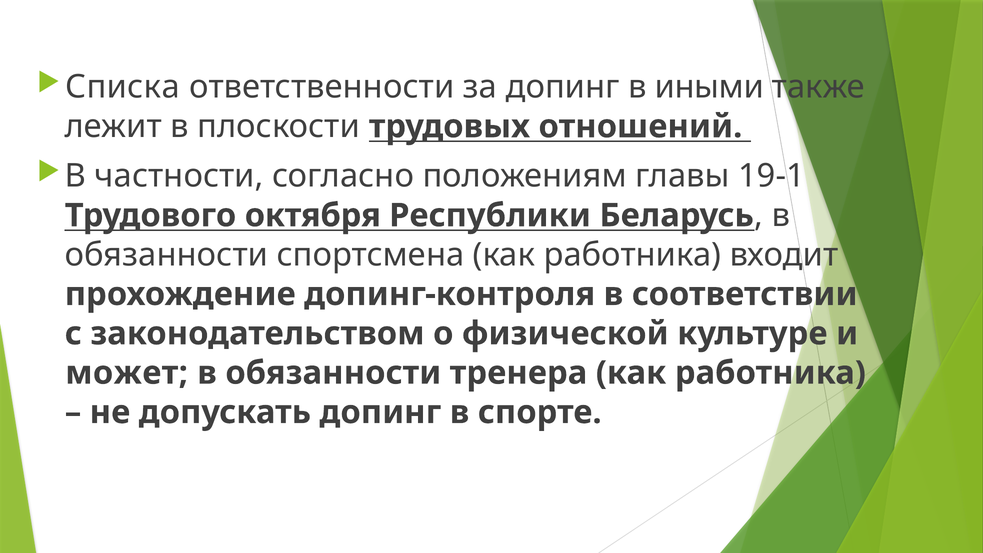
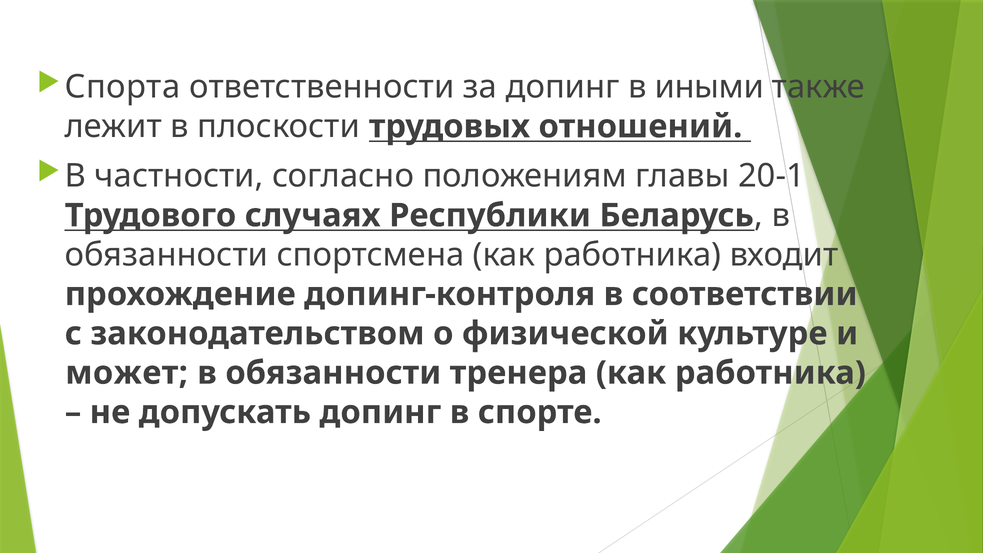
Списка: Списка -> Спорта (123, 87)
19-1: 19-1 -> 20-1 (772, 176)
октября: октября -> случаях (313, 215)
